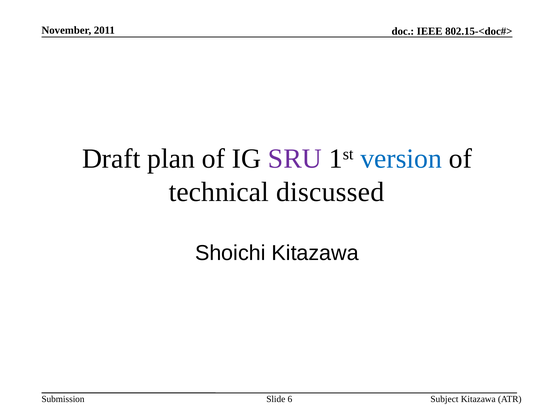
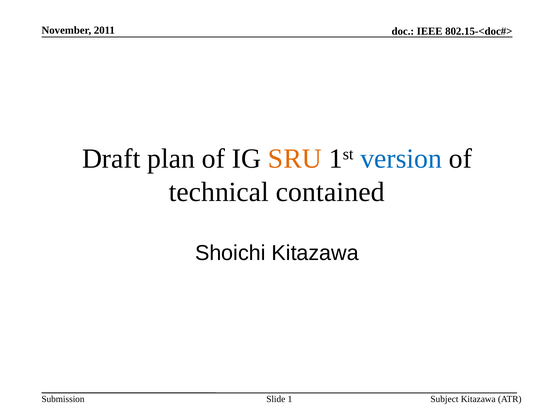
SRU colour: purple -> orange (295, 158)
discussed: discussed -> contained (330, 192)
6: 6 -> 1 (290, 398)
